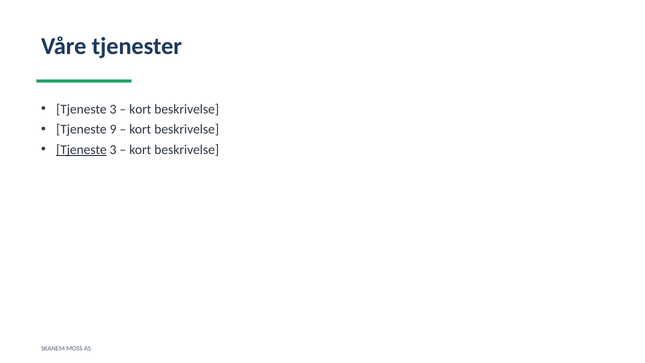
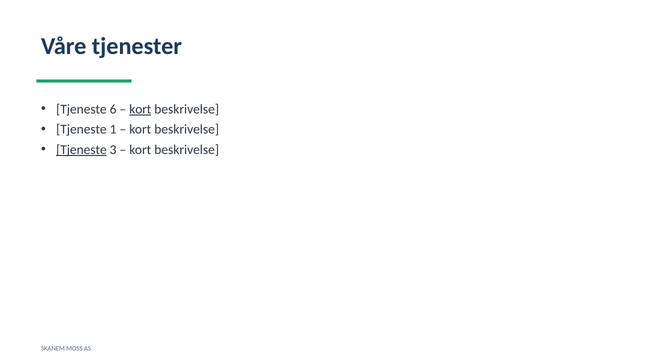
3: 3 -> 6 (113, 109)
kort underline: none -> present (140, 109)
9: 9 -> 1 (113, 129)
